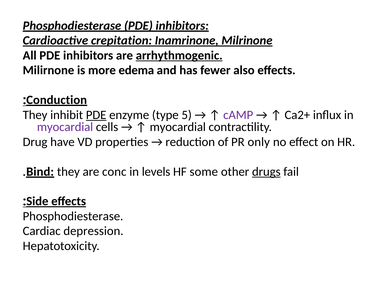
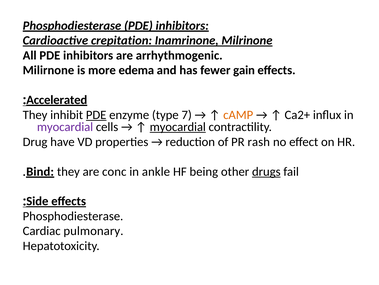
arrhythmogenic underline: present -> none (179, 55)
also: also -> gain (244, 70)
Conduction: Conduction -> Accelerated (57, 100)
5: 5 -> 7 (187, 115)
cAMP colour: purple -> orange (238, 115)
myocardial underline: none -> present (178, 127)
only: only -> rash (259, 141)
levels: levels -> ankle (156, 171)
some: some -> being (204, 171)
depression: depression -> pulmonary (93, 230)
